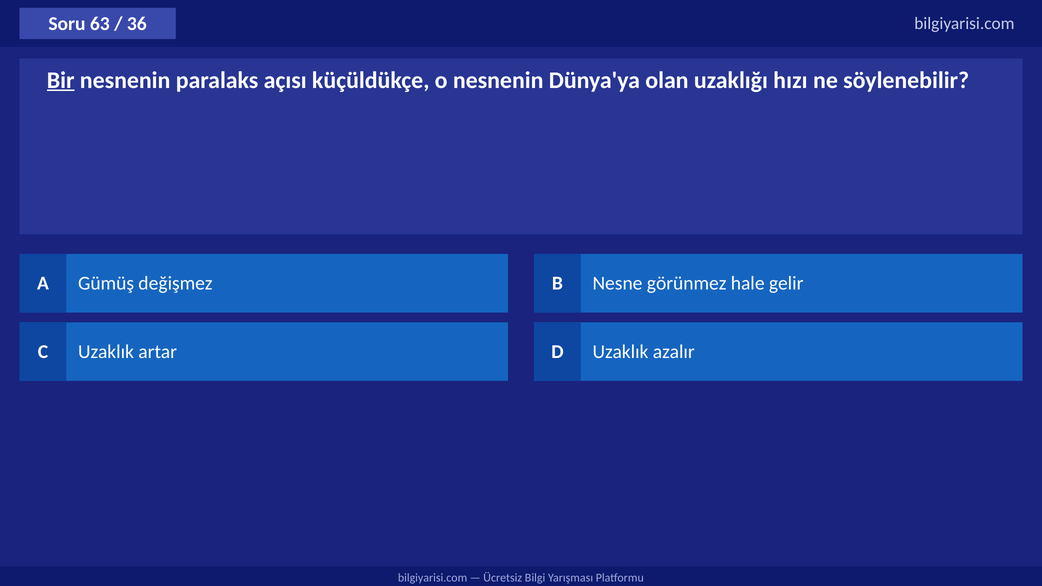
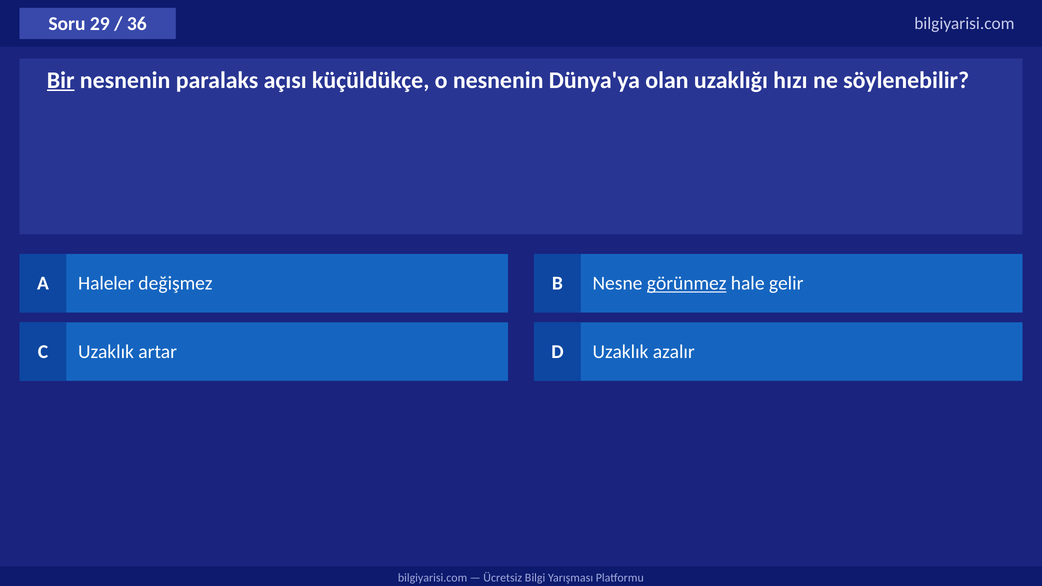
63: 63 -> 29 (100, 24)
Gümüş: Gümüş -> Haleler (106, 284)
görünmez underline: none -> present (687, 284)
